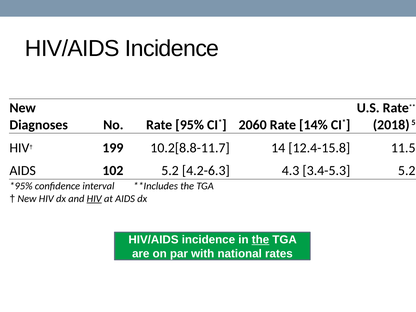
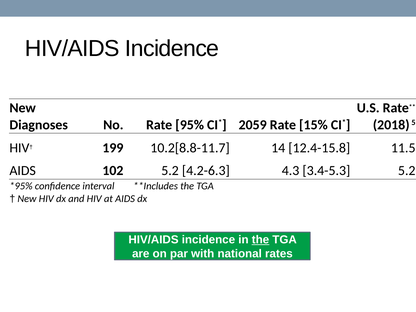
2060: 2060 -> 2059 (253, 125)
14%: 14% -> 15% (313, 125)
HIV underline: present -> none (94, 199)
